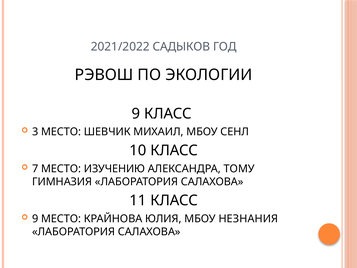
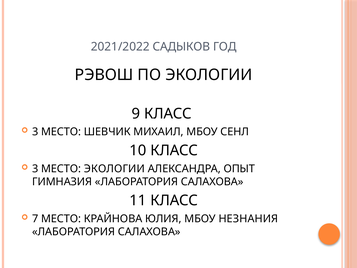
7: 7 -> 3 (35, 169)
МЕСТО ИЗУЧЕНИЮ: ИЗУЧЕНИЮ -> ЭКОЛОГИИ (114, 169)
ТОМУ: ТОМУ -> ОПЫТ (239, 169)
9: 9 -> 7 (35, 218)
